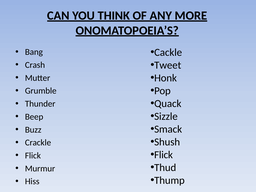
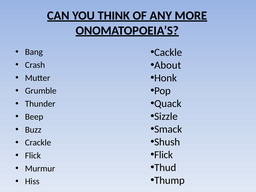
Tweet: Tweet -> About (168, 65)
